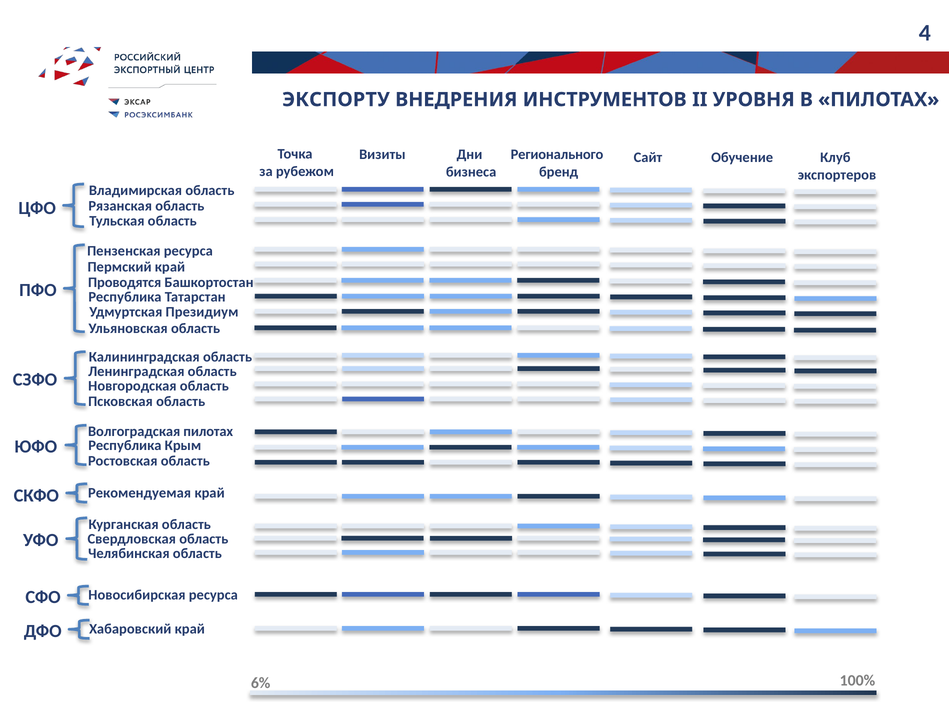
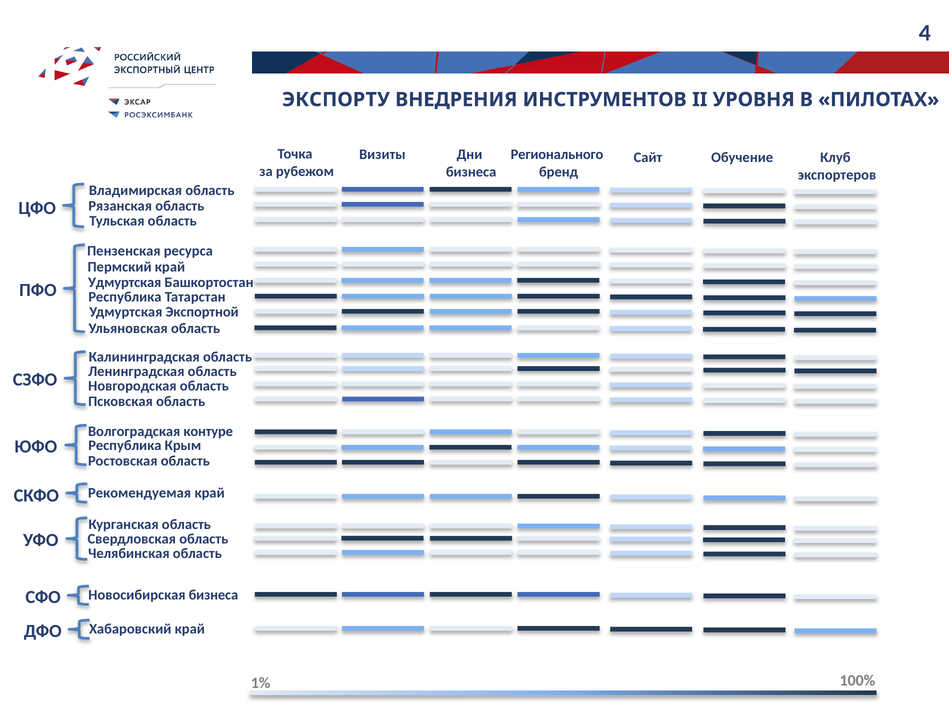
Проводятся: Проводятся -> Удмуртская (125, 282)
Президиум: Президиум -> Экспортной (202, 312)
Волгоградская пилотах: пилотах -> контуре (208, 431)
Новосибирская ресурса: ресурса -> бизнеса (213, 595)
6%: 6% -> 1% (261, 683)
